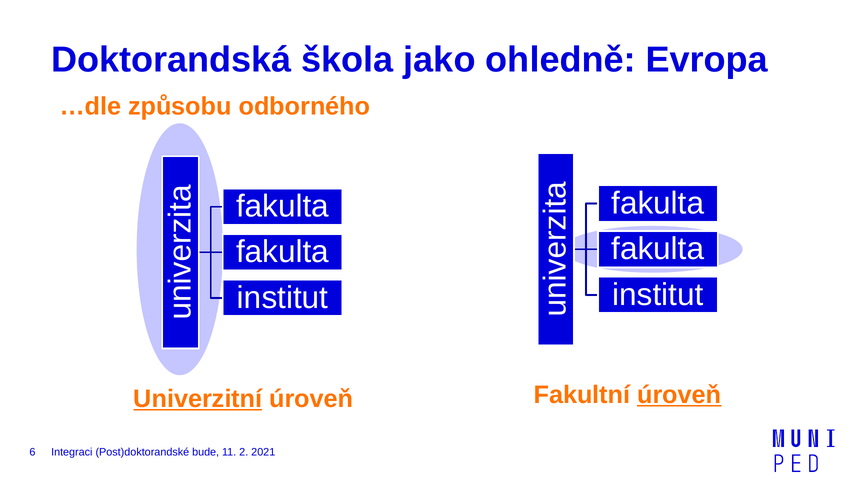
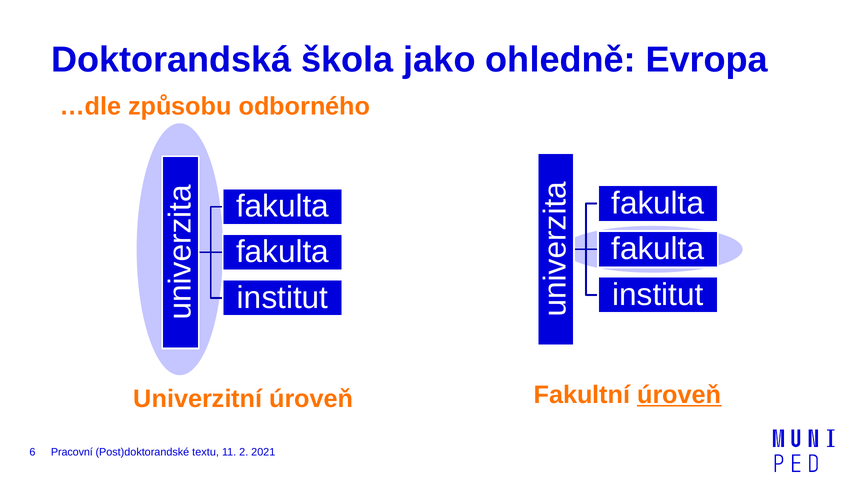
Univerzitní underline: present -> none (198, 399)
Integraci: Integraci -> Pracovní (72, 452)
bude: bude -> textu (206, 452)
